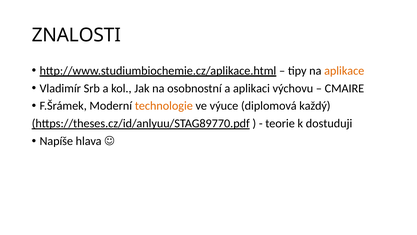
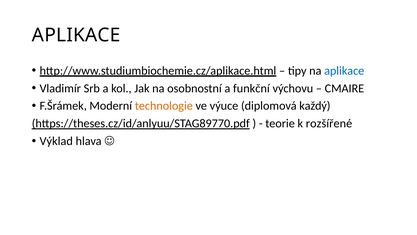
ZNALOSTI: ZNALOSTI -> APLIKACE (76, 35)
aplikace colour: orange -> blue (344, 71)
aplikaci: aplikaci -> funkční (251, 88)
dostuduji: dostuduji -> rozšířené (329, 123)
Napíše: Napíše -> Výklad (56, 141)
